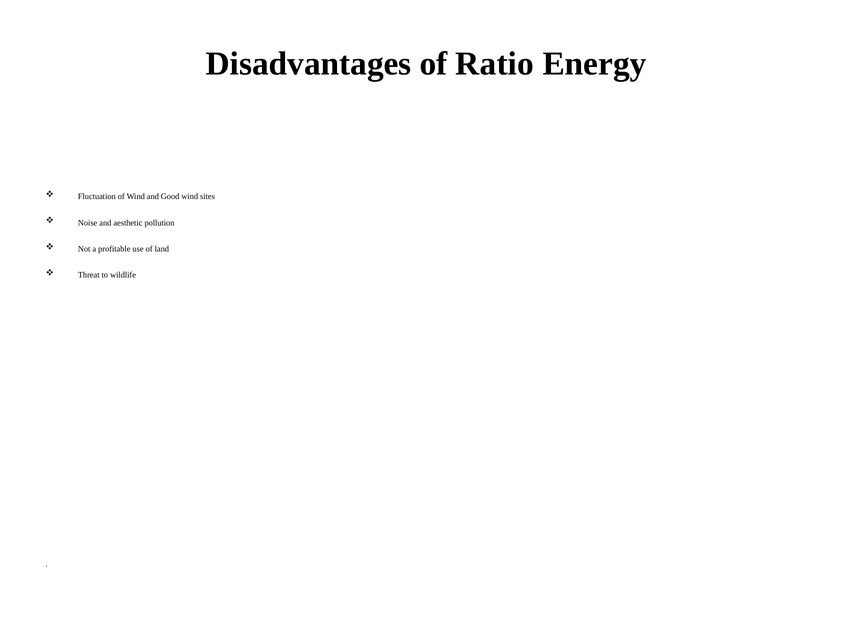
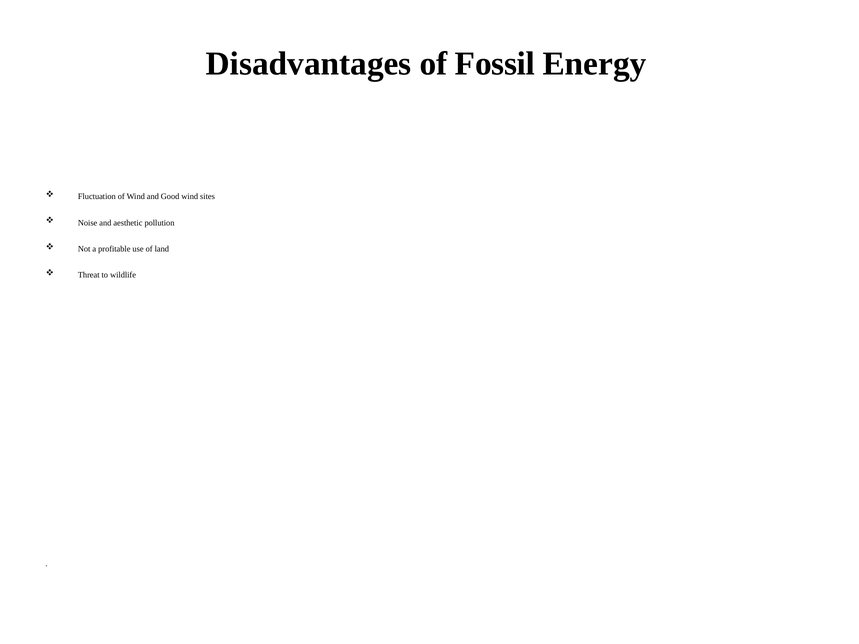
Ratio: Ratio -> Fossil (495, 64)
